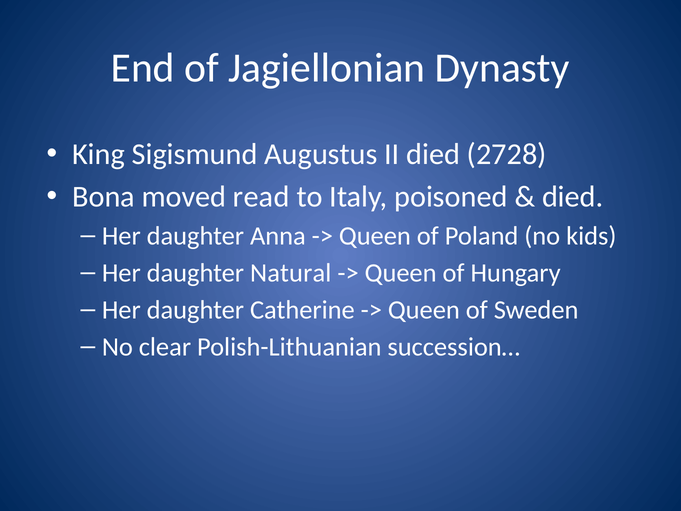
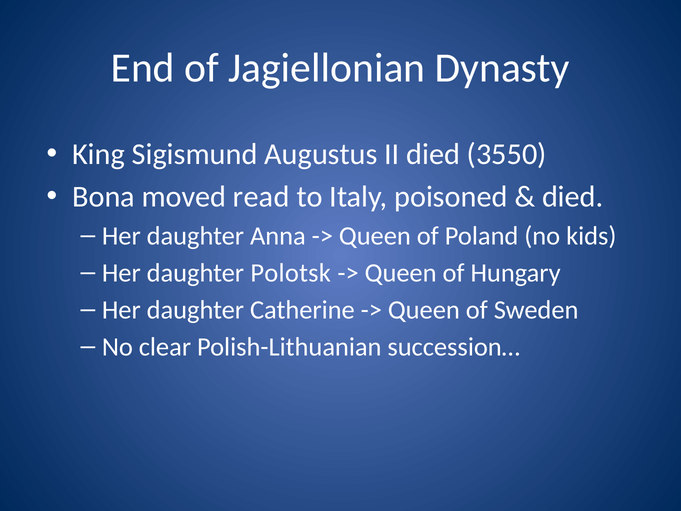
2728: 2728 -> 3550 (507, 154)
Natural: Natural -> Polotsk (291, 273)
